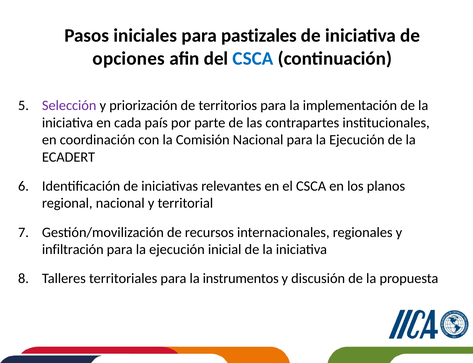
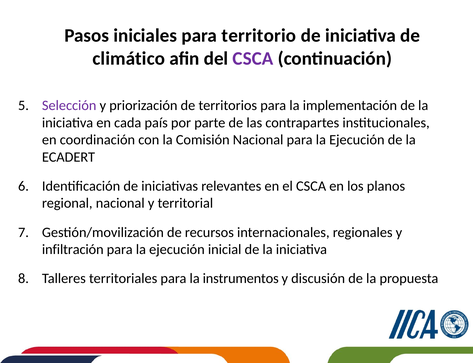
pastizales: pastizales -> territorio (259, 36)
opciones: opciones -> climático (129, 58)
CSCA colour: blue -> purple (253, 58)
